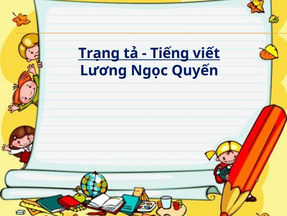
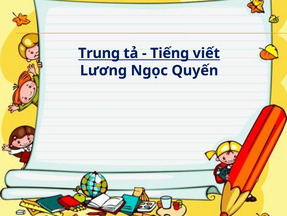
Trạng: Trạng -> Trung (99, 53)
